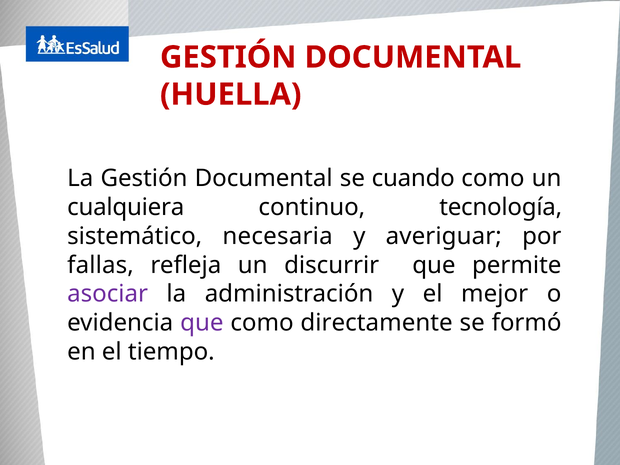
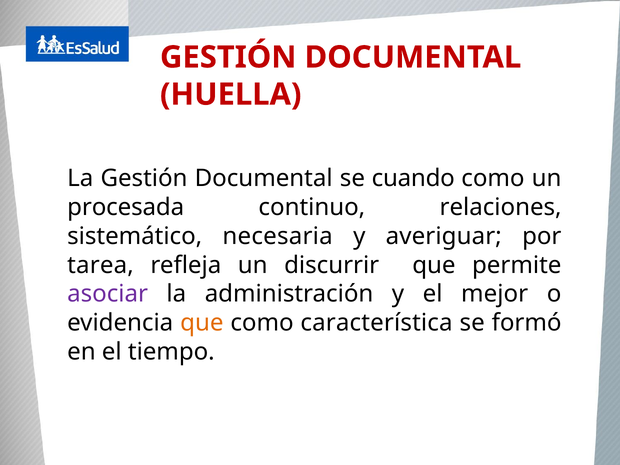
cualquiera: cualquiera -> procesada (126, 207)
tecnología: tecnología -> relaciones (501, 207)
fallas: fallas -> tarea (100, 265)
que colour: purple -> orange (202, 323)
directamente: directamente -> característica (377, 323)
